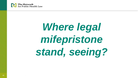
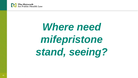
legal: legal -> need (89, 27)
